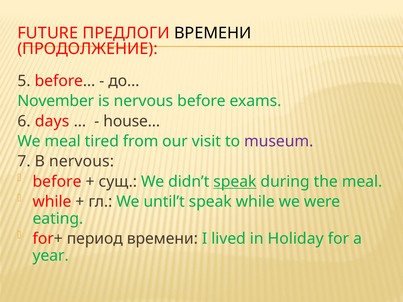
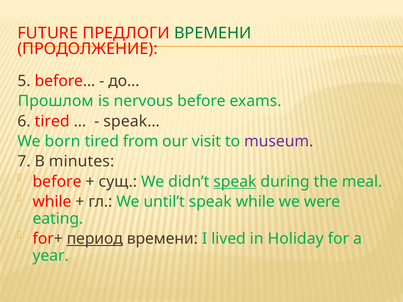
ВРЕМЕНИ colour: black -> green (213, 33)
November: November -> Прошлом (56, 101)
6 days: days -> tired (52, 121)
house…: house… -> speak… (132, 121)
We meal: meal -> born (63, 141)
В nervous: nervous -> minutes (82, 162)
период underline: none -> present (95, 239)
